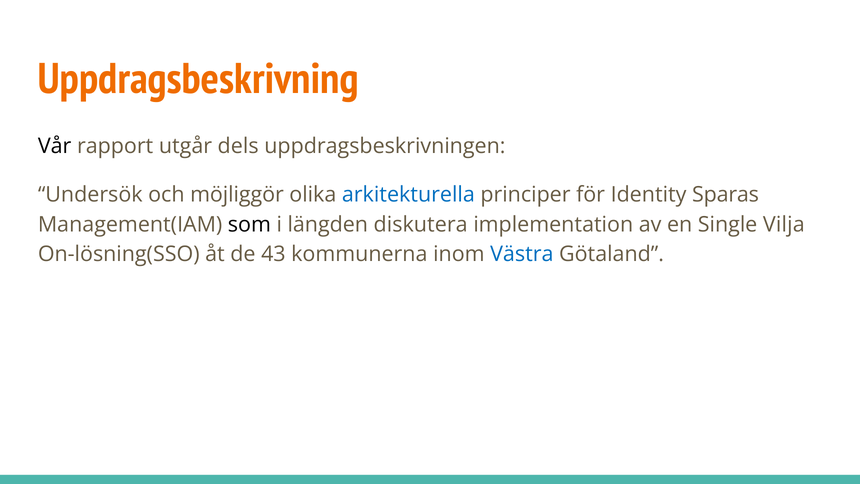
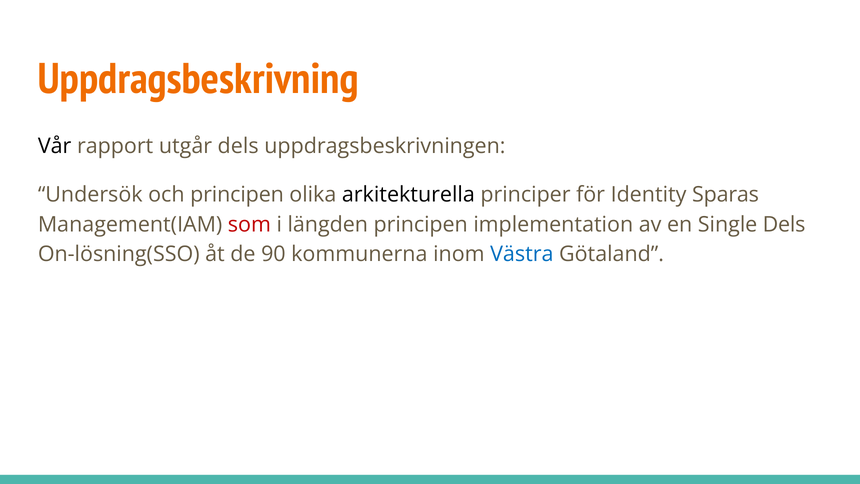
och möjliggör: möjliggör -> principen (237, 195)
arkitekturella colour: blue -> black (408, 195)
som colour: black -> red (249, 224)
längden diskutera: diskutera -> principen (421, 224)
Single Vilja: Vilja -> Dels (784, 224)
43: 43 -> 90 (273, 254)
